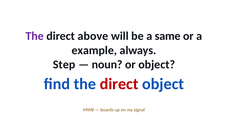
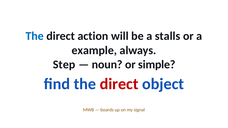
The colour: purple -> blue (35, 36)
above: above -> action (93, 36)
same: same -> stalls (168, 36)
or object: object -> simple (157, 65)
